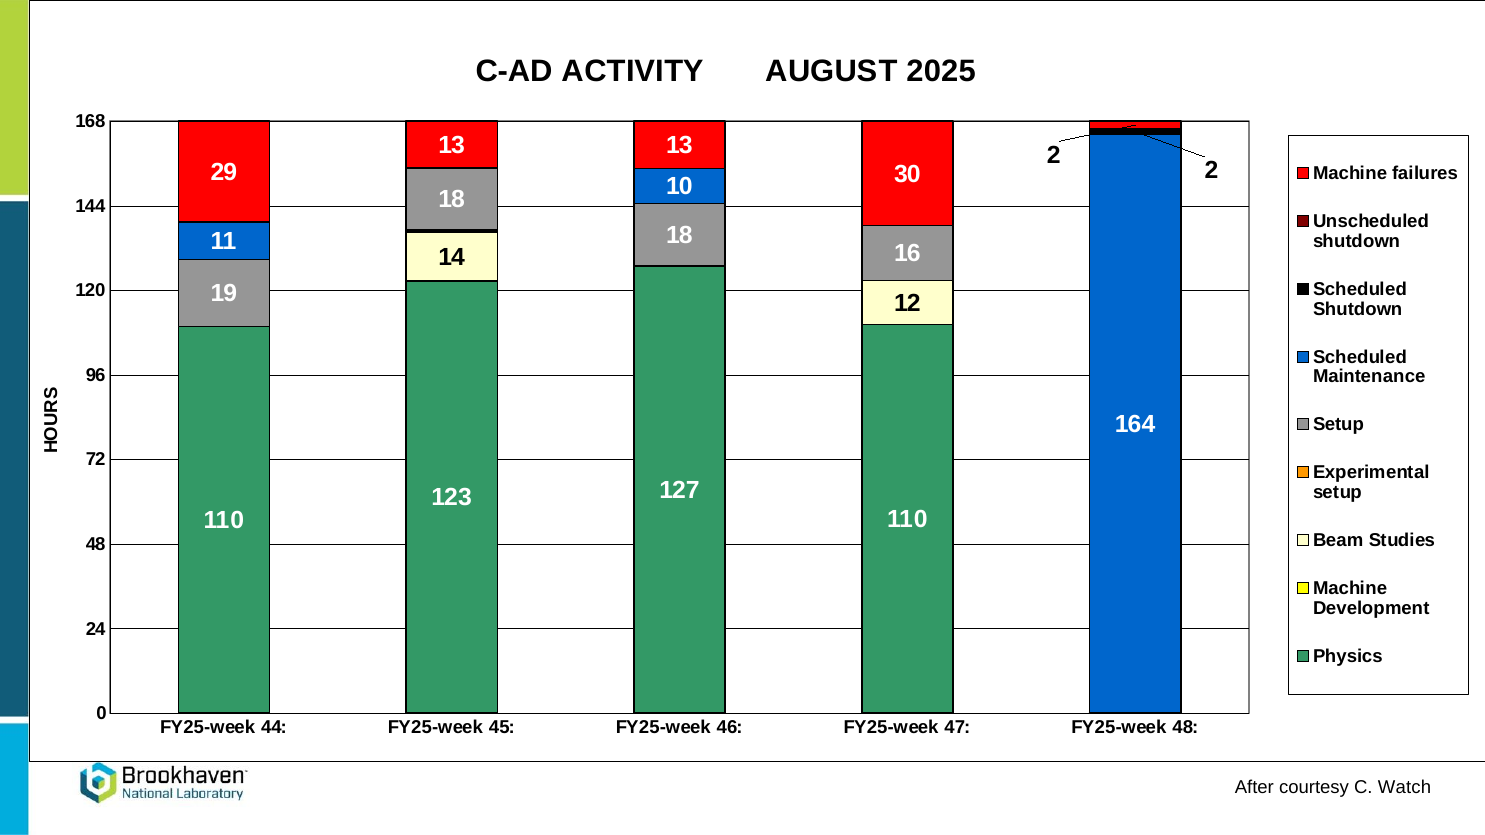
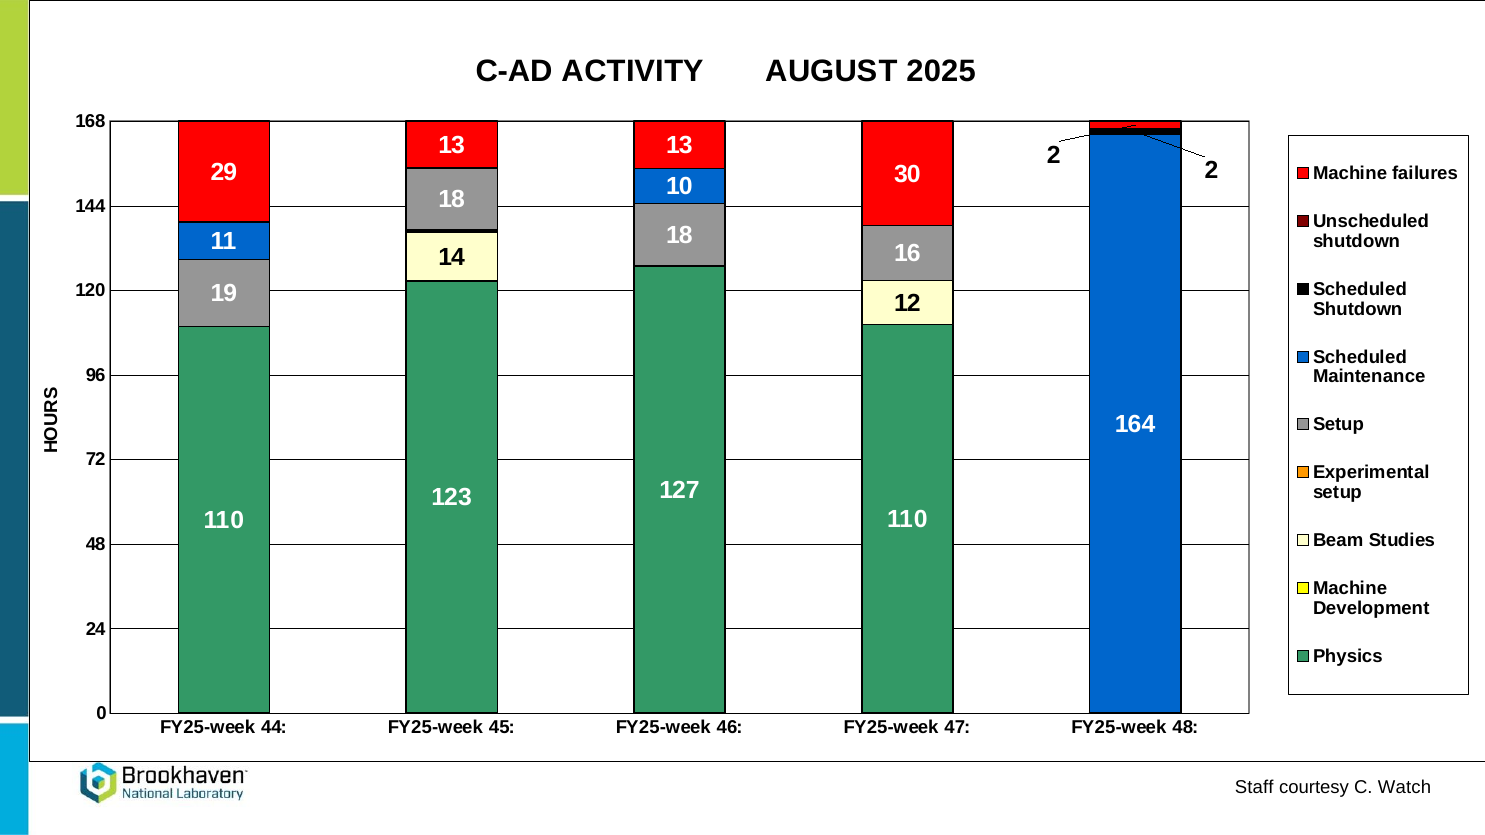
After: After -> Staff (1254, 788)
